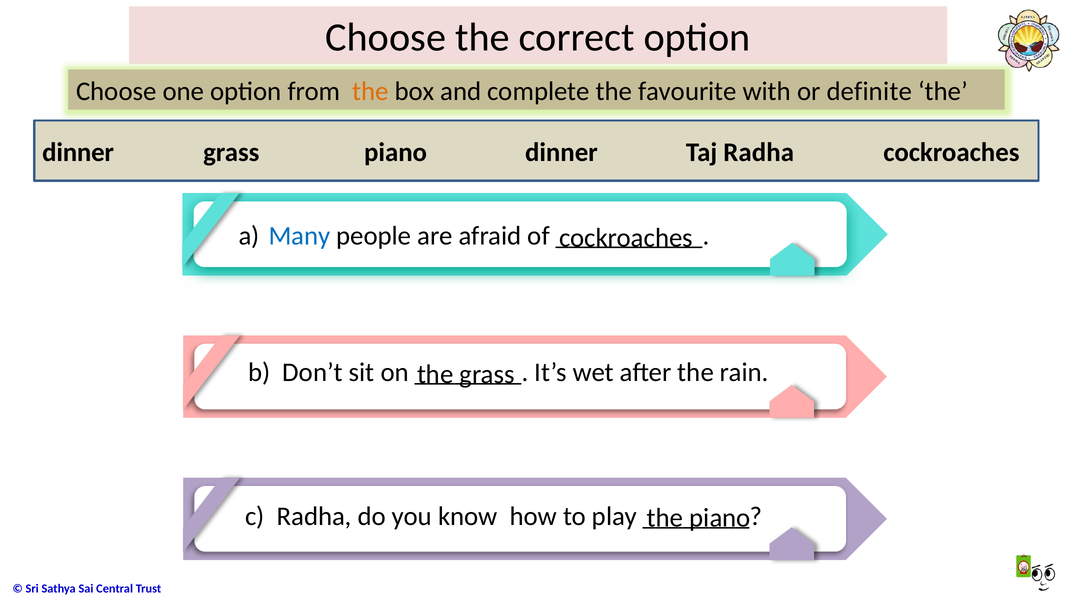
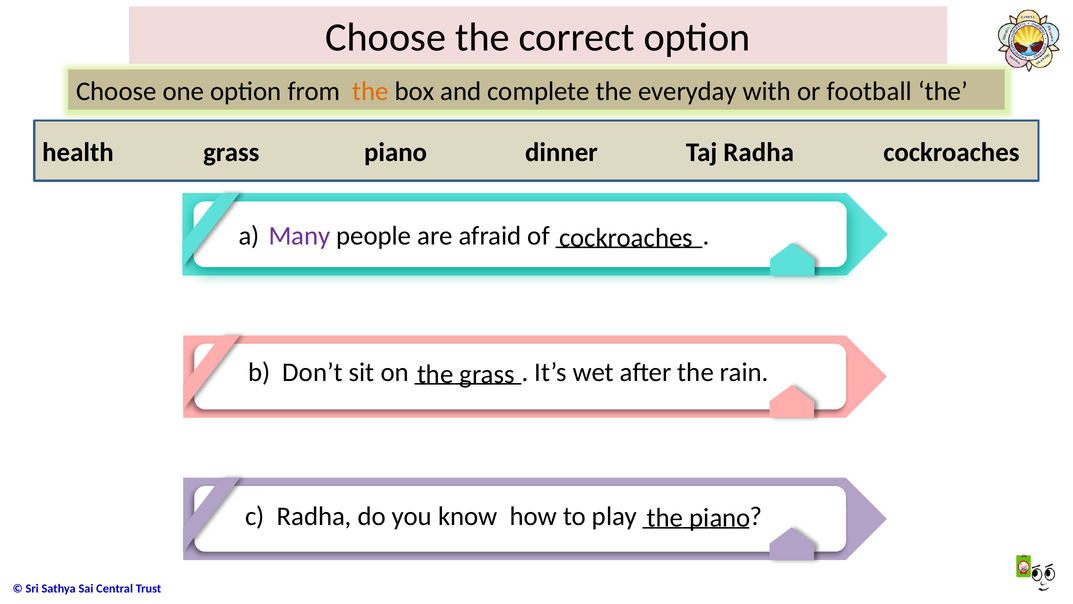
favourite: favourite -> everyday (687, 91)
definite: definite -> football (869, 91)
dinner: dinner -> health (78, 152)
Many colour: blue -> purple (300, 236)
